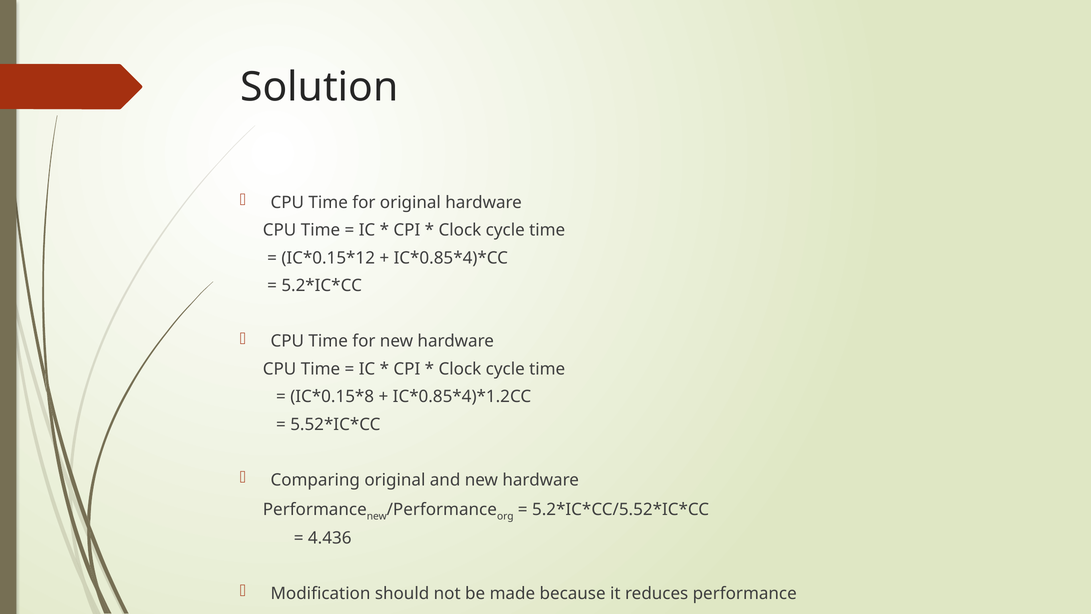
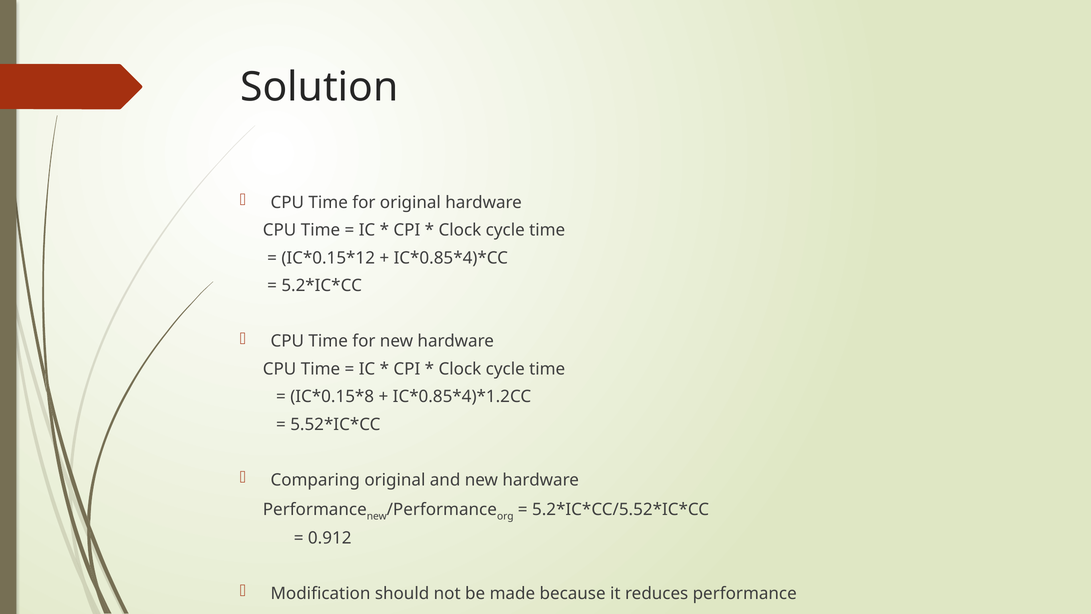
4.436: 4.436 -> 0.912 (330, 538)
